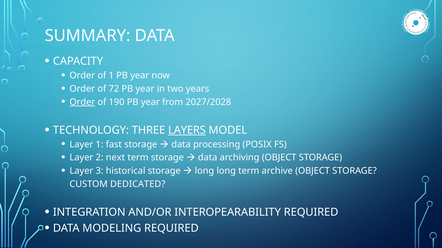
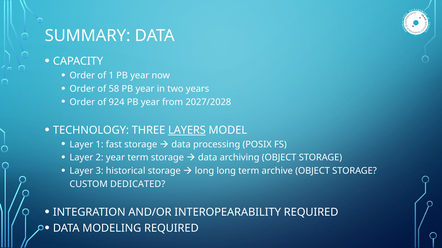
72: 72 -> 58 (114, 89)
Order underline: present -> none (82, 102)
190: 190 -> 924 (117, 102)
2 next: next -> year (115, 158)
